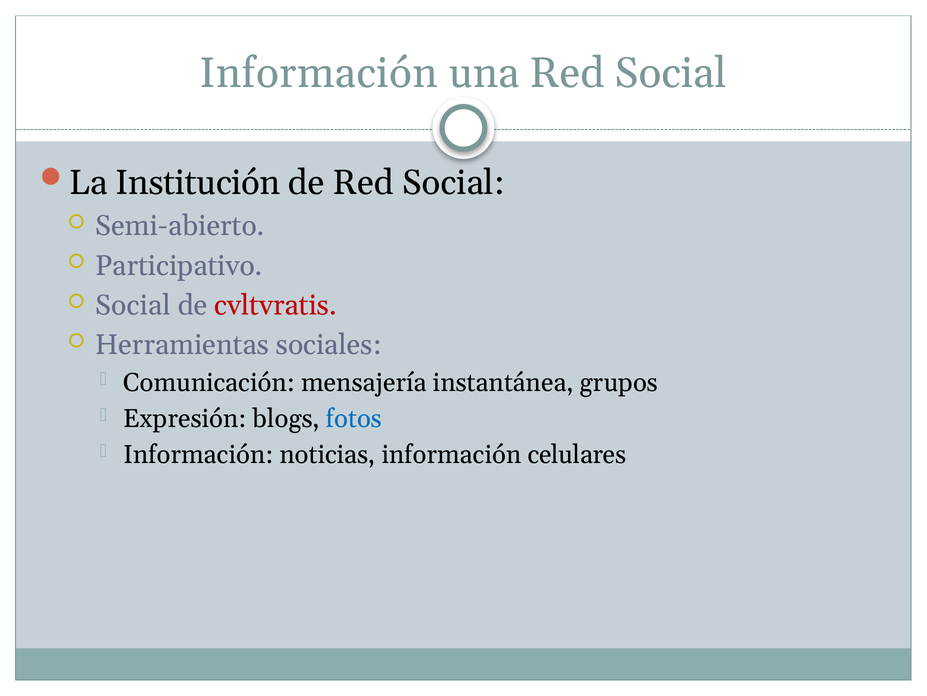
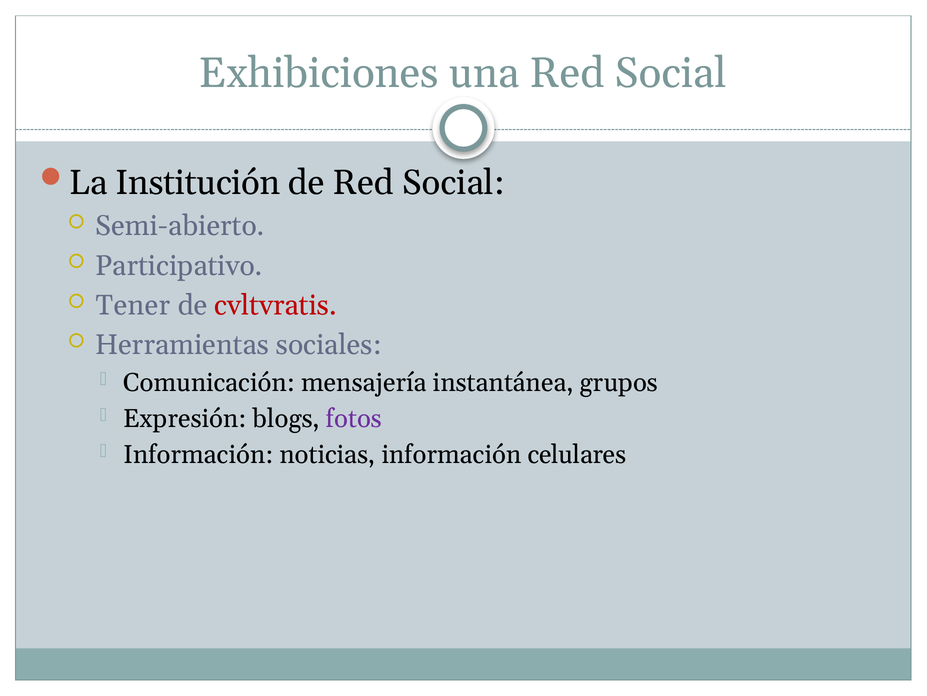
Información: Información -> Exhibiciones (319, 73)
Social: Social -> Tener (133, 305)
fotos colour: blue -> purple (354, 418)
